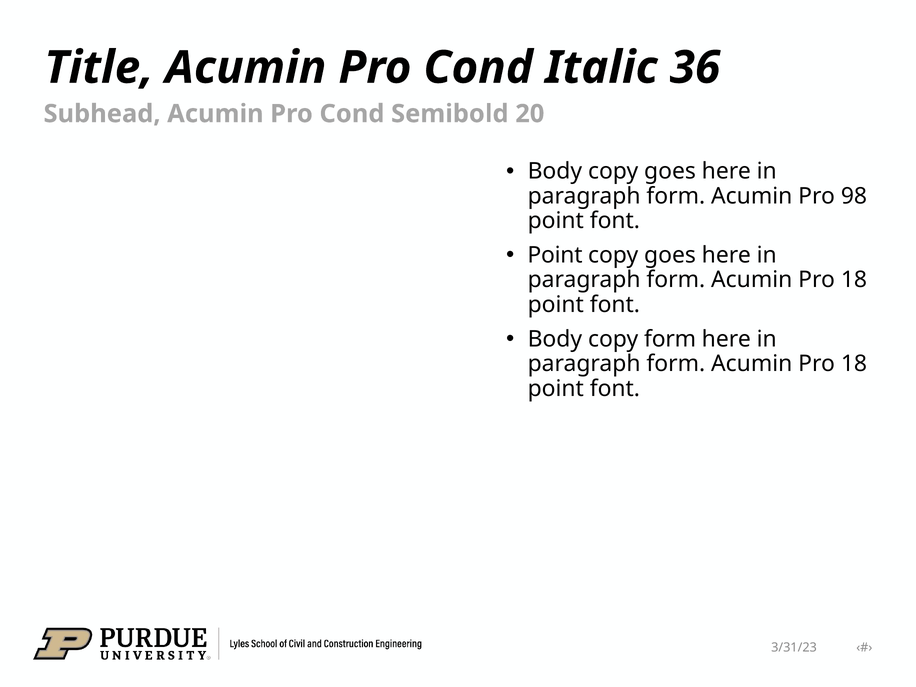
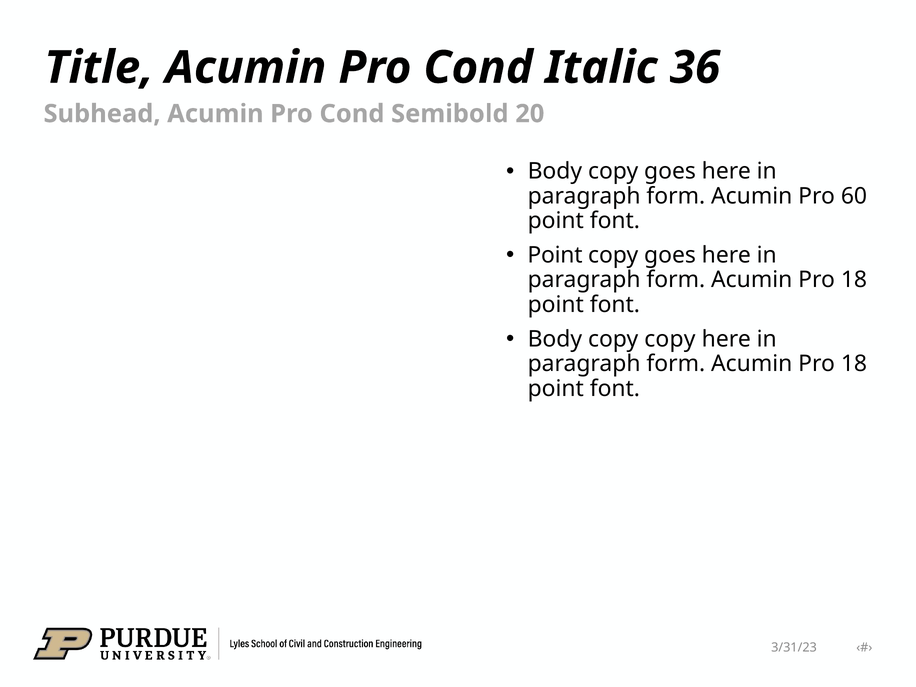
98: 98 -> 60 (854, 196)
copy form: form -> copy (670, 339)
